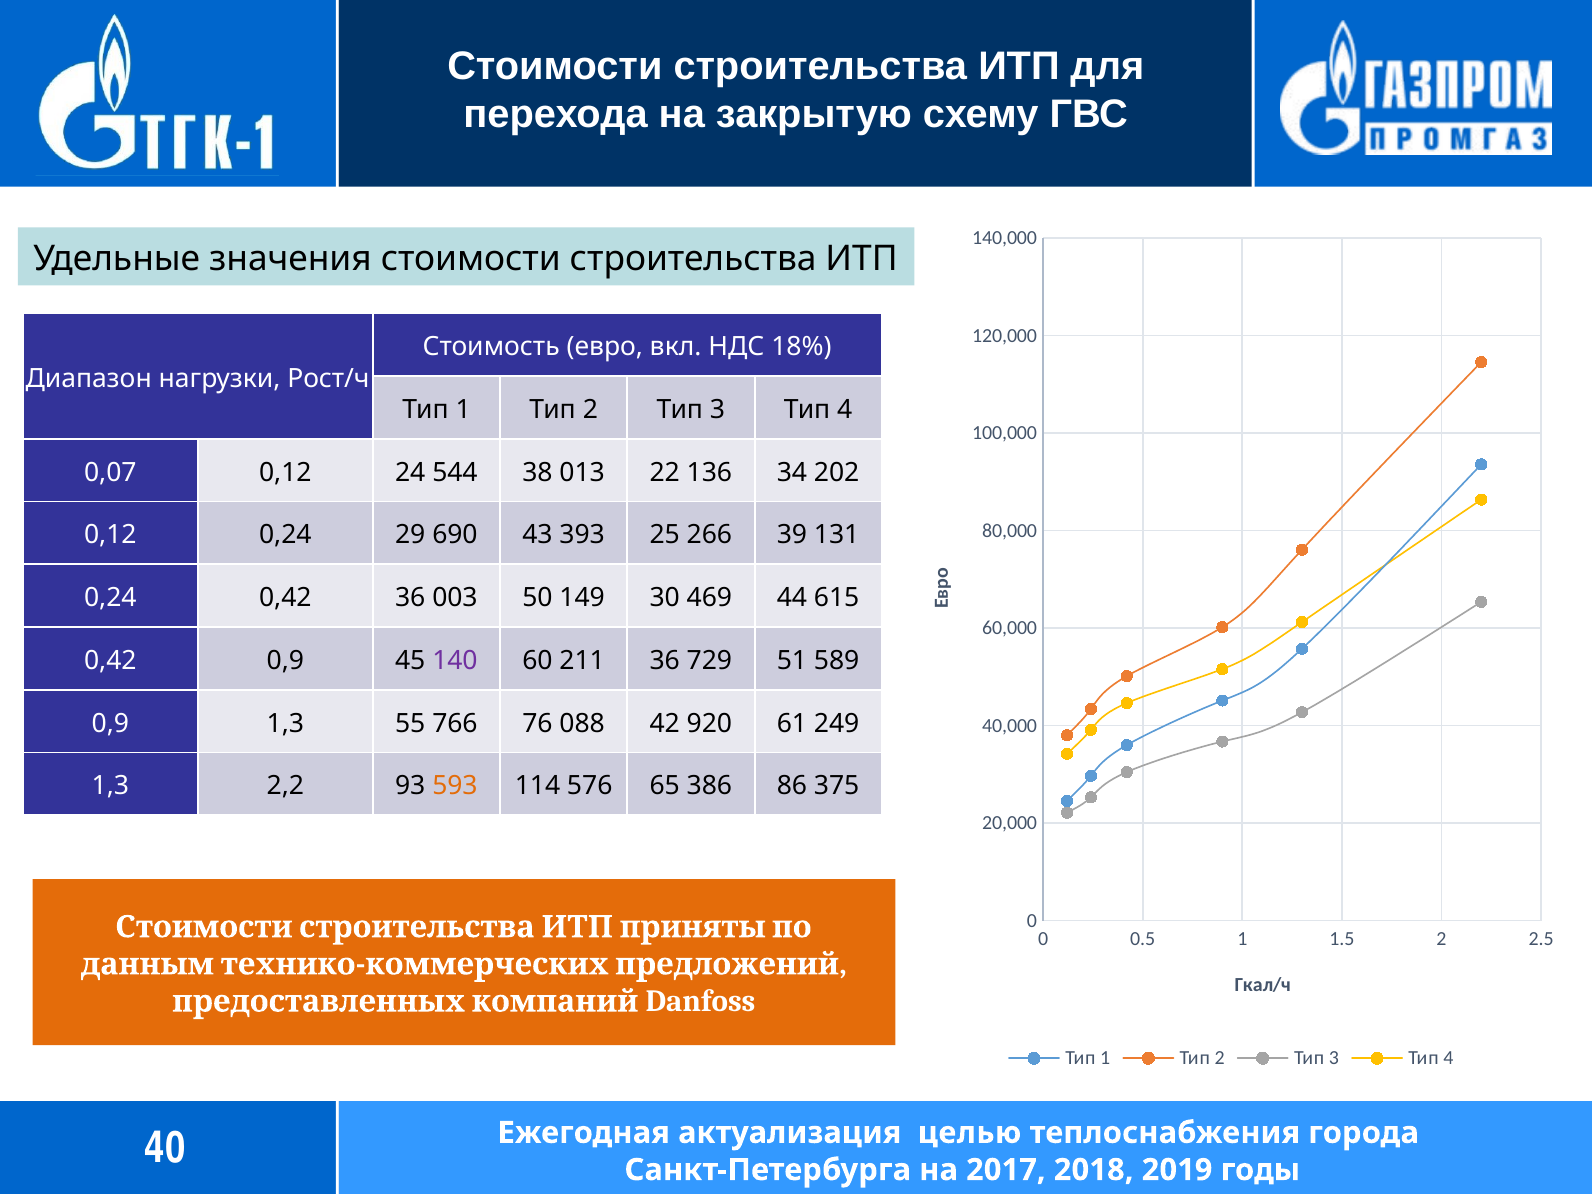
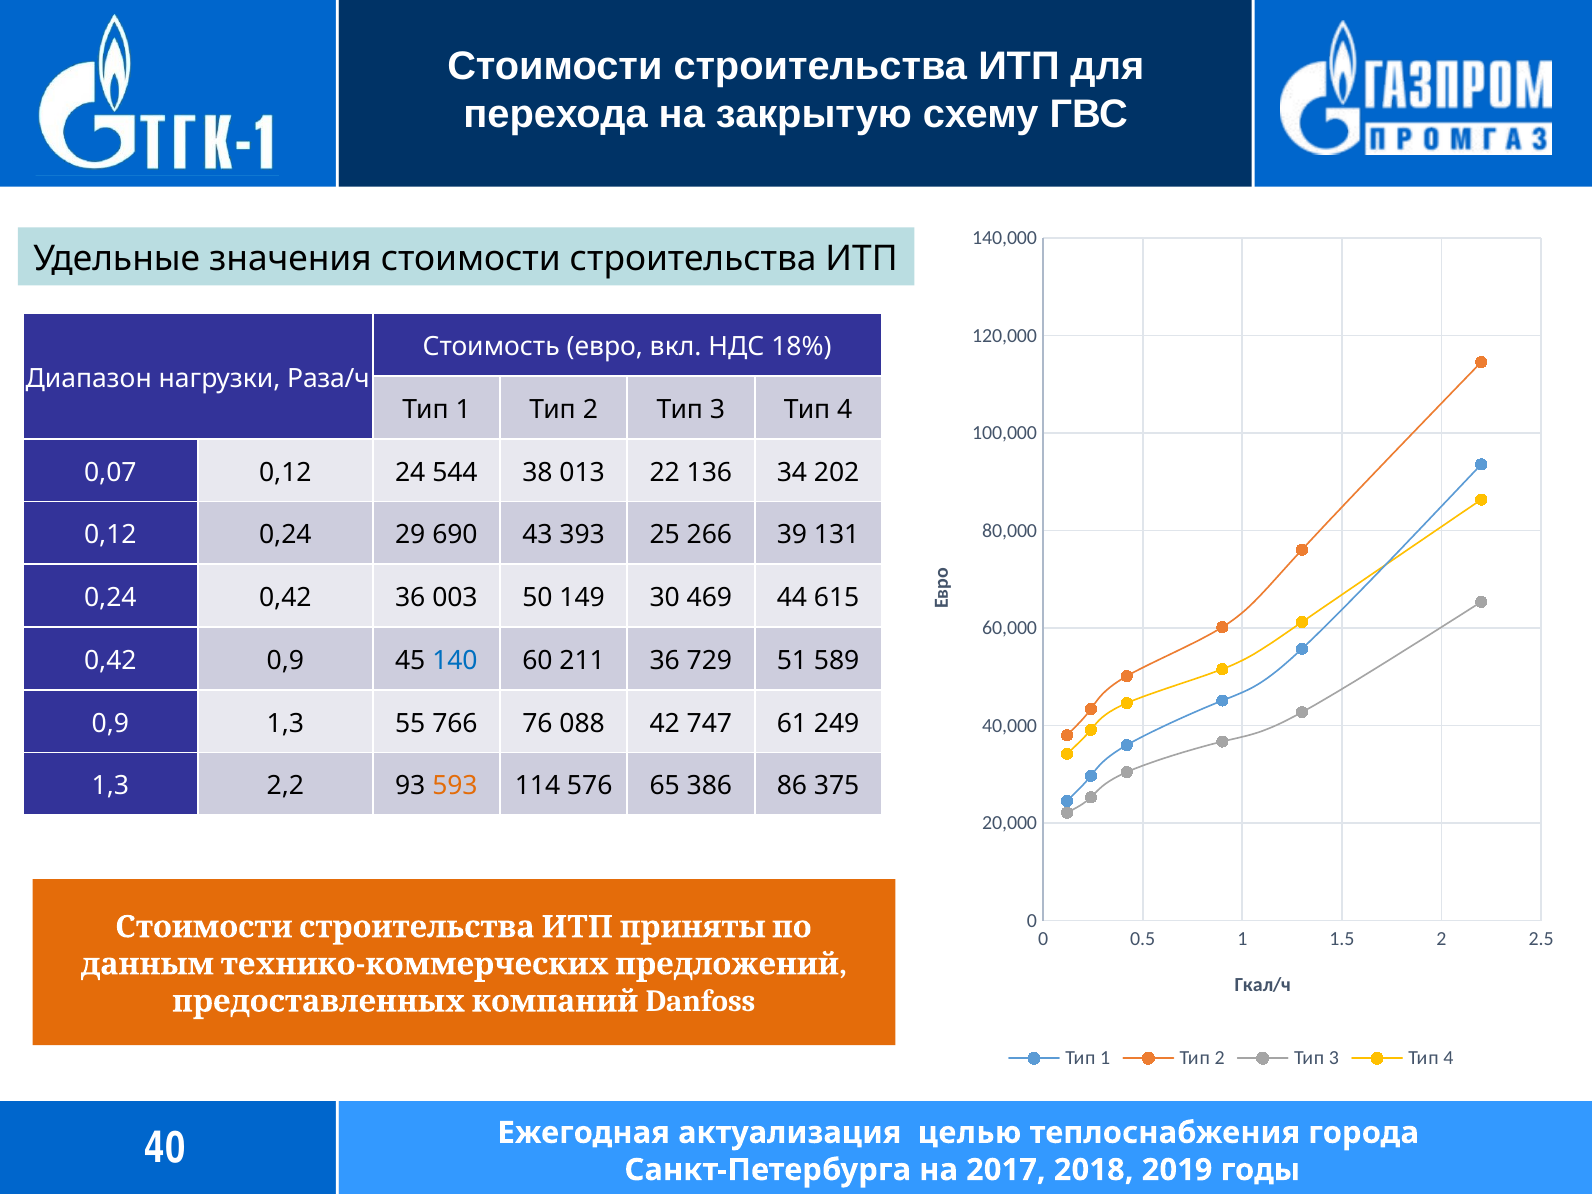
Рост/ч: Рост/ч -> Раза/ч (329, 378)
140 colour: purple -> blue (455, 661)
920: 920 -> 747 (709, 723)
